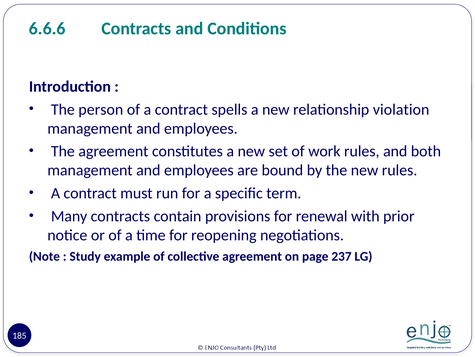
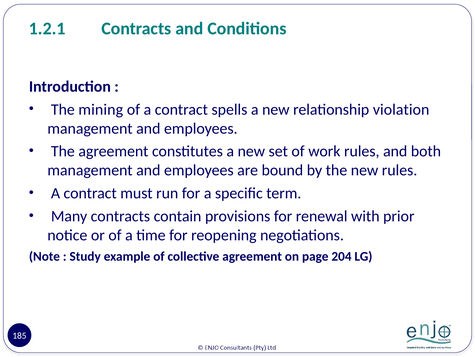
6.6.6: 6.6.6 -> 1.2.1 (47, 29)
person: person -> mining (101, 109)
237: 237 -> 204 (341, 256)
